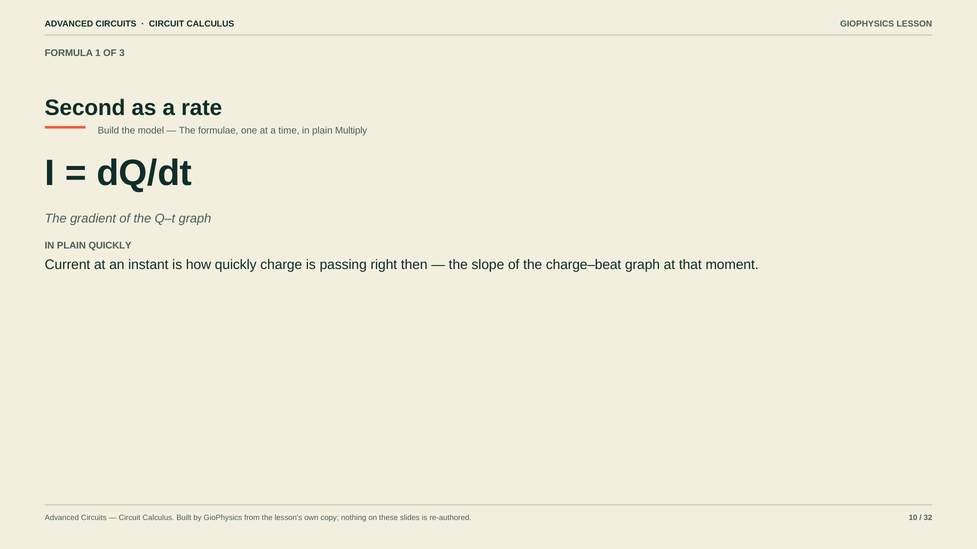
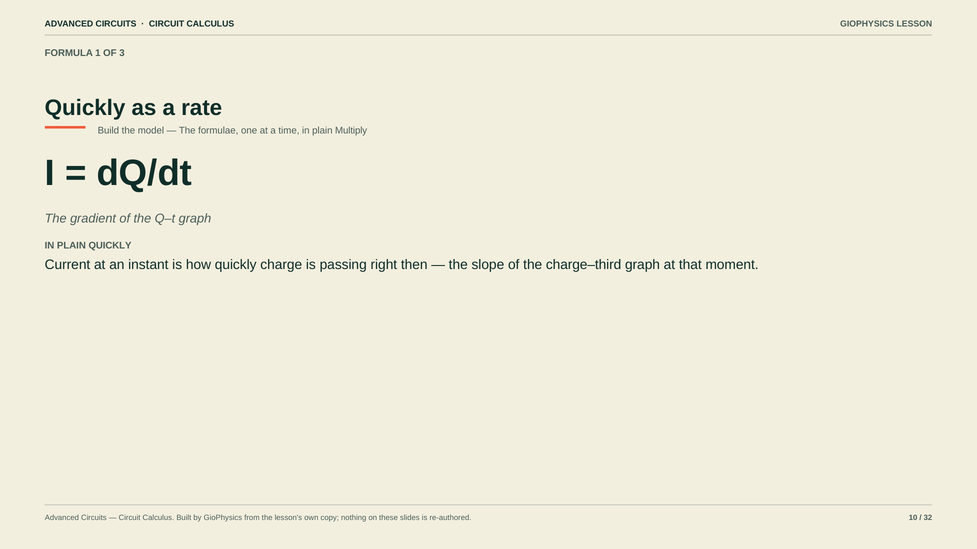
Second: Second -> Quickly (85, 108)
charge–beat: charge–beat -> charge–third (584, 265)
